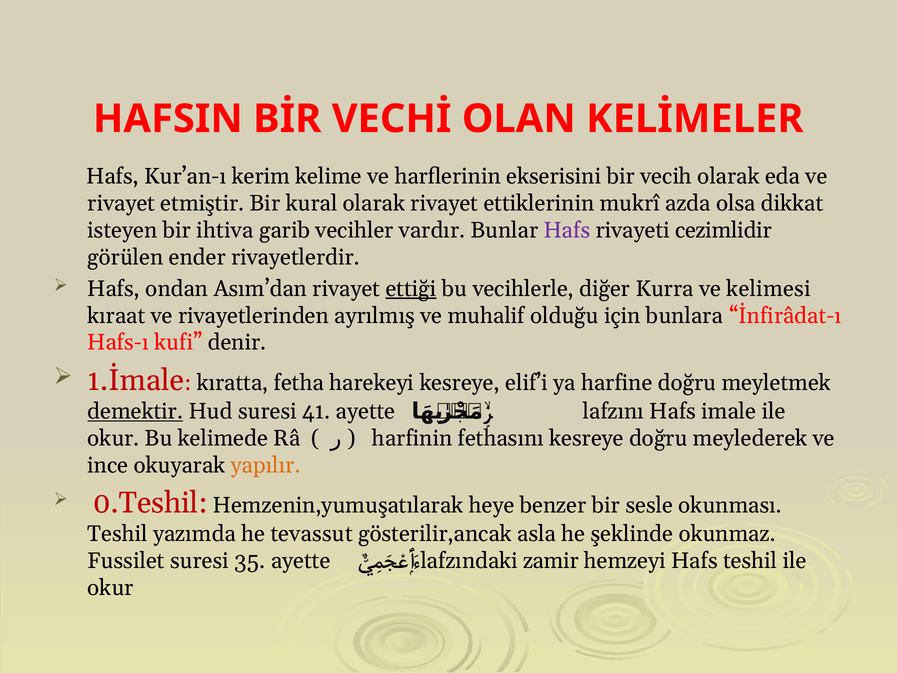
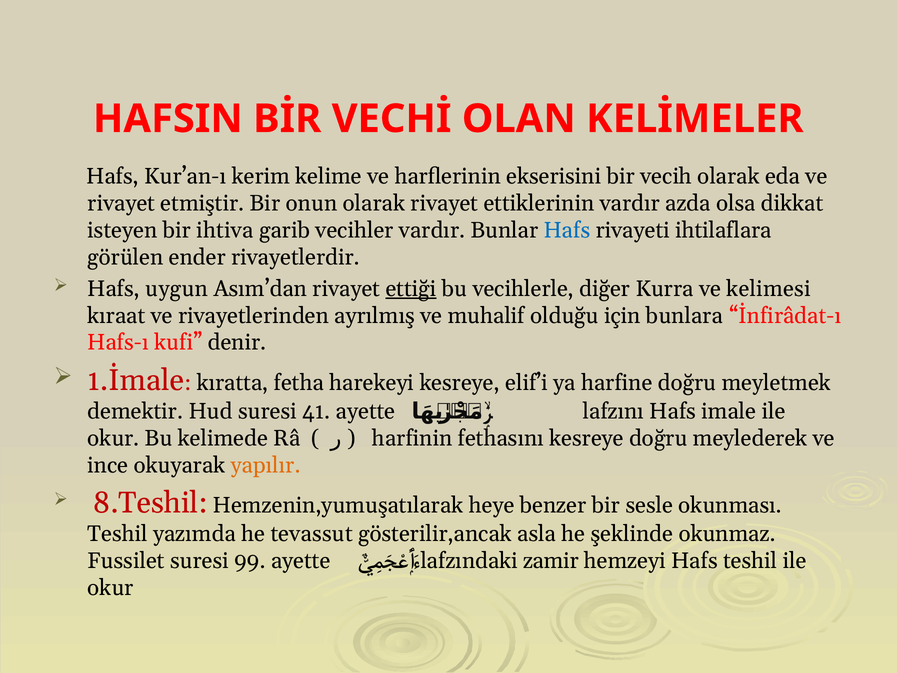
kural: kural -> onun (312, 203)
ettiklerinin mukrî: mukrî -> vardır (630, 203)
Hafs colour: purple -> blue (567, 230)
cezimlidir: cezimlidir -> ihtilaflara (723, 230)
ondan: ondan -> uygun (177, 289)
demektir underline: present -> none (135, 411)
0.Teshil: 0.Teshil -> 8.Teshil (150, 503)
35: 35 -> 99 (250, 561)
